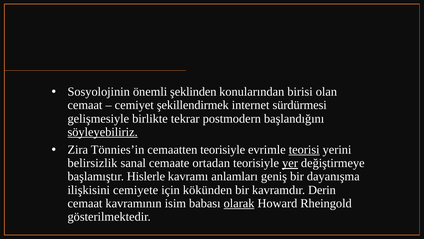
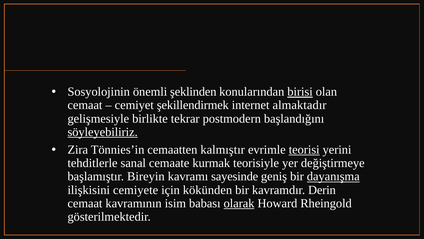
birisi underline: none -> present (300, 92)
sürdürmesi: sürdürmesi -> almaktadır (300, 105)
cemaatten teorisiyle: teorisiyle -> kalmıştır (223, 149)
belirsizlik: belirsizlik -> tehditlerle (93, 163)
ortadan: ortadan -> kurmak (211, 163)
yer underline: present -> none (290, 163)
Hislerle: Hislerle -> Bireyin (146, 176)
anlamları: anlamları -> sayesinde (235, 176)
dayanışma underline: none -> present (333, 176)
